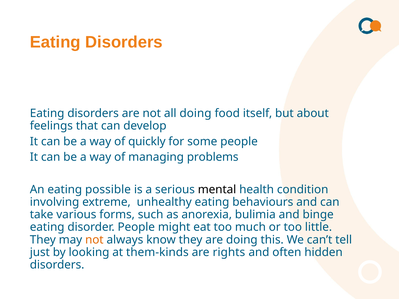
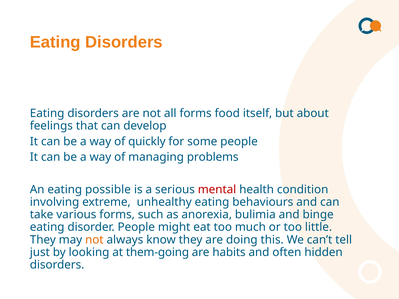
all doing: doing -> forms (196, 113)
mental colour: black -> red (217, 190)
them-kinds: them-kinds -> them-going (157, 252)
rights: rights -> habits (229, 252)
